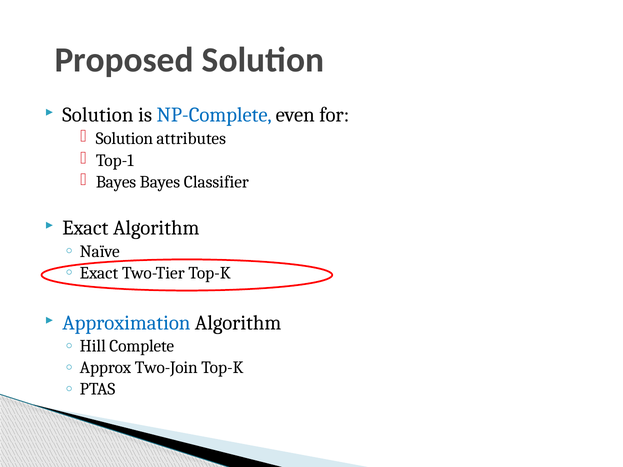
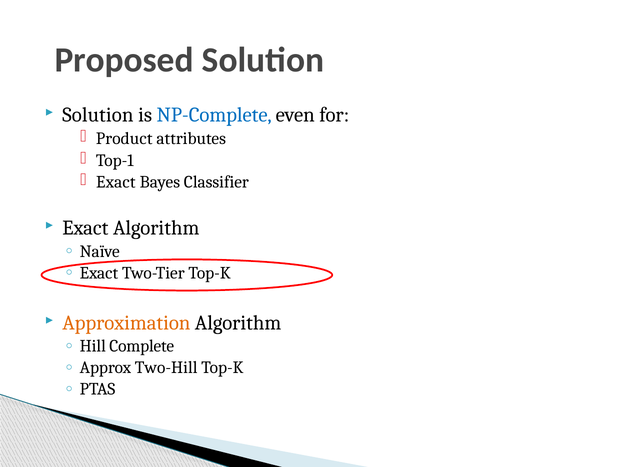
Solution: Solution -> Product (124, 139)
Bayes: Bayes -> Exact (116, 182)
Approximation colour: blue -> orange (126, 323)
Two-Join: Two-Join -> Two-Hill (166, 368)
